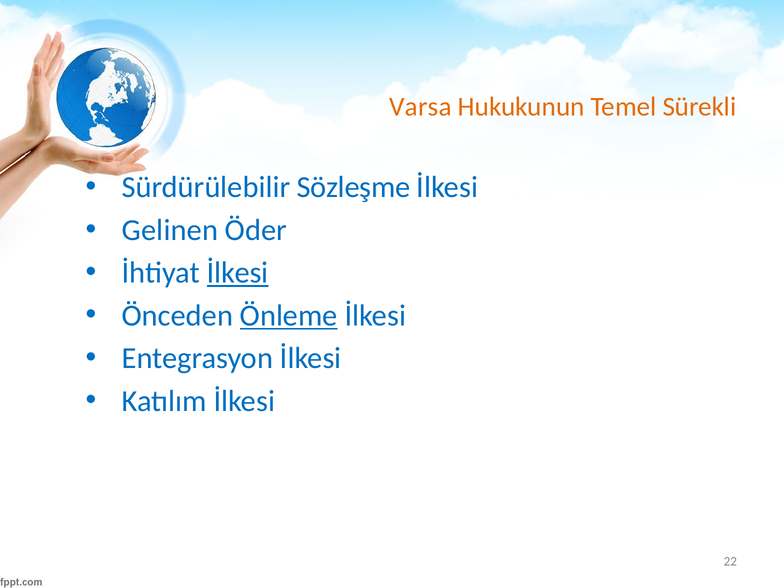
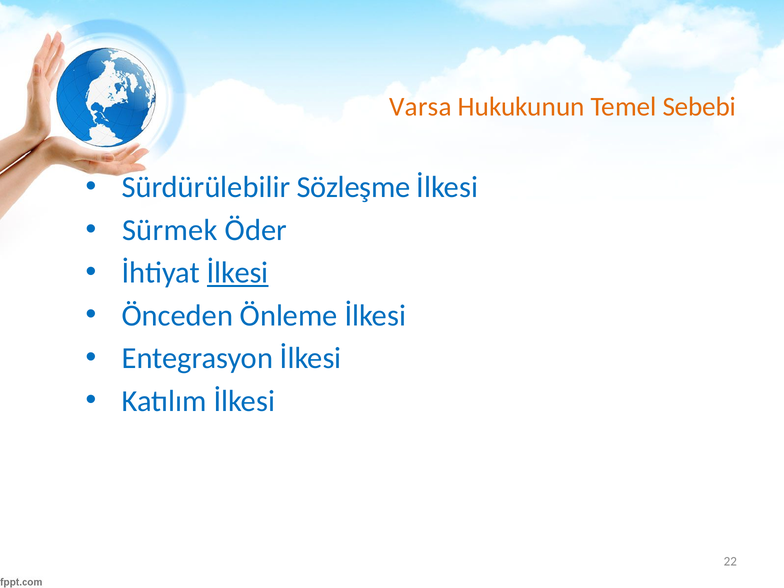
Sürekli: Sürekli -> Sebebi (699, 107)
Gelinen: Gelinen -> Sürmek (170, 230)
Önleme underline: present -> none (289, 316)
